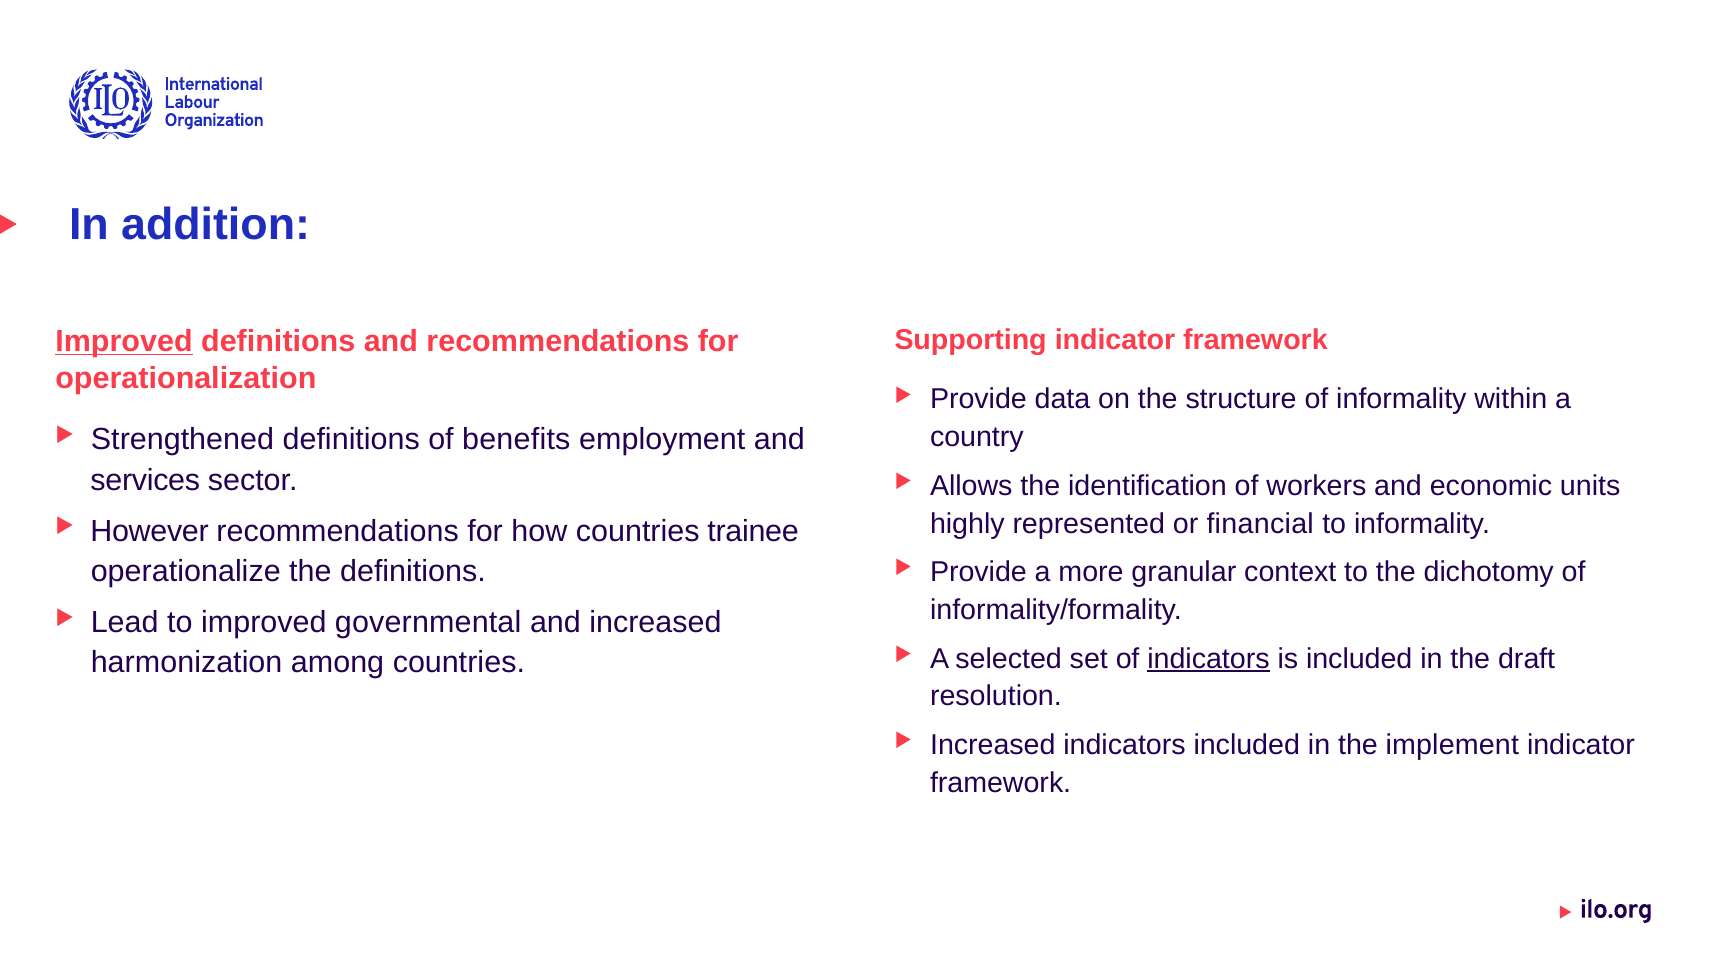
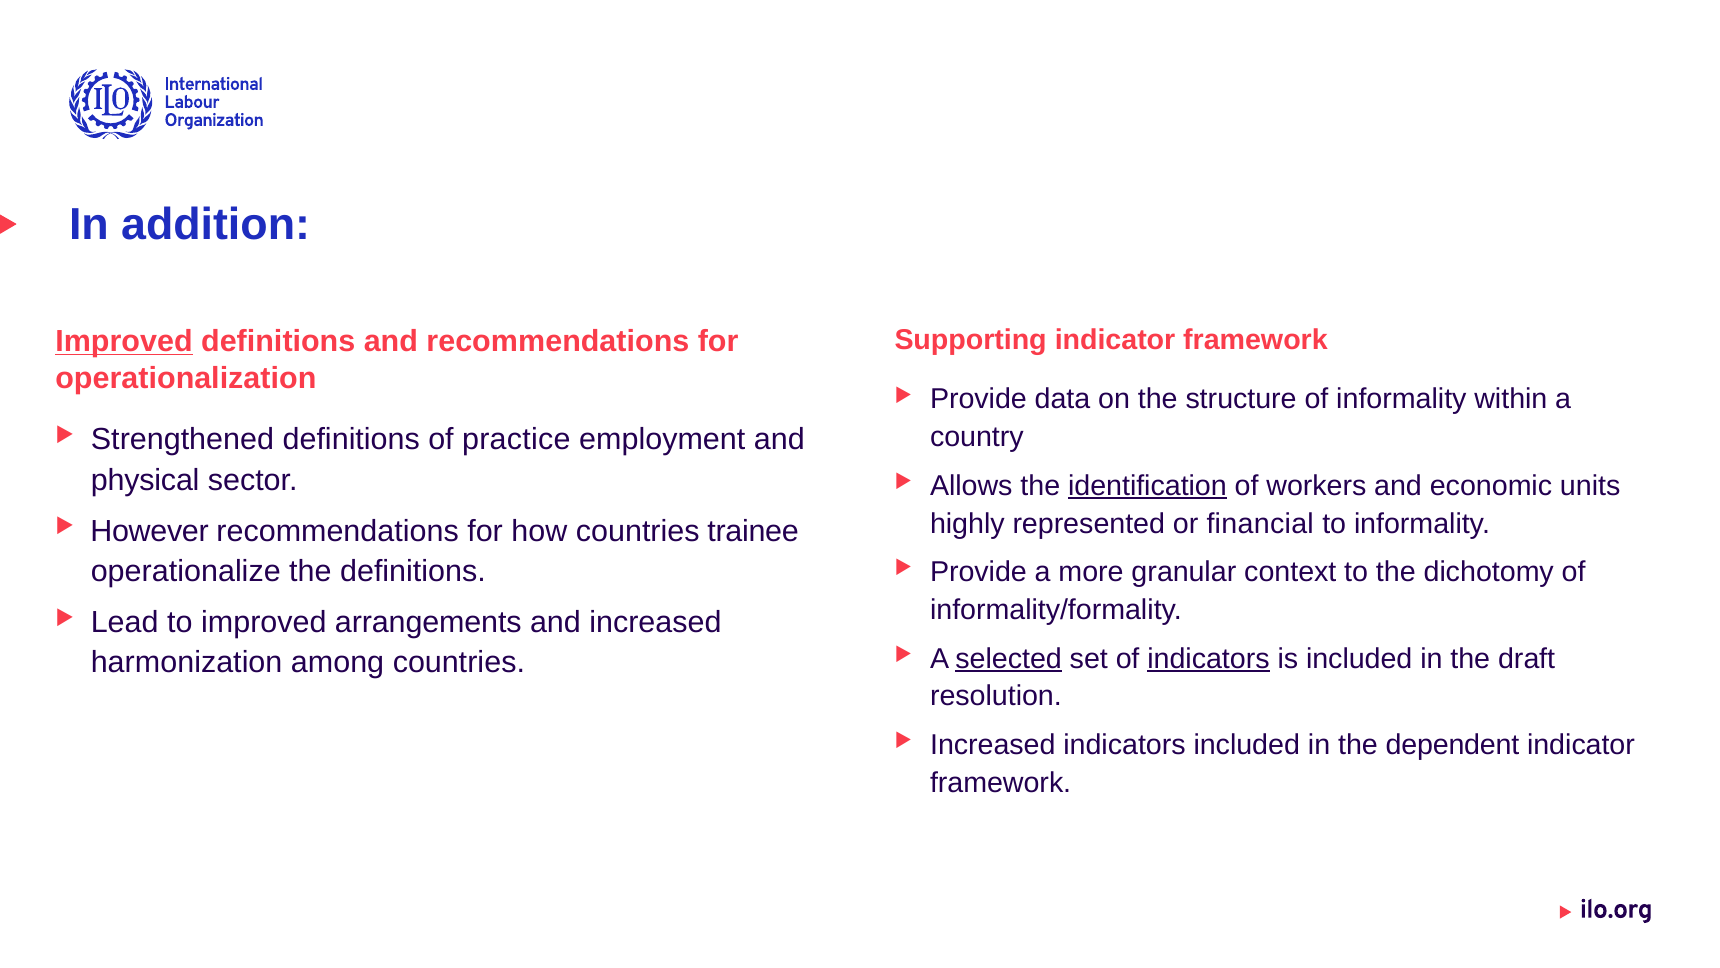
benefits: benefits -> practice (516, 440)
services: services -> physical (145, 480)
identification underline: none -> present (1147, 486)
governmental: governmental -> arrangements (428, 622)
selected underline: none -> present (1009, 658)
implement: implement -> dependent (1452, 745)
